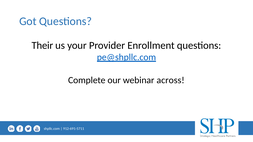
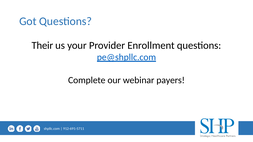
across: across -> payers (171, 80)
